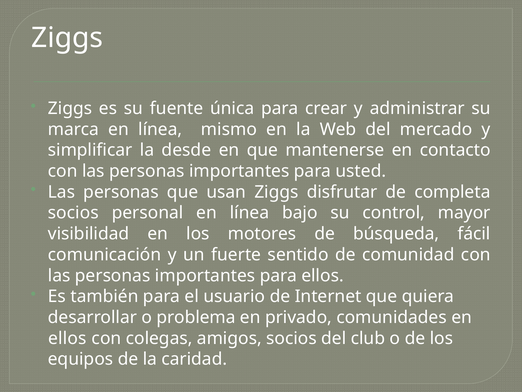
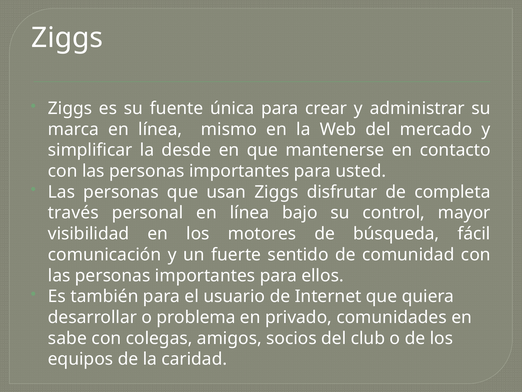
socios: socios -> través (73, 213)
ellos: ellos -> sabe (67, 338)
